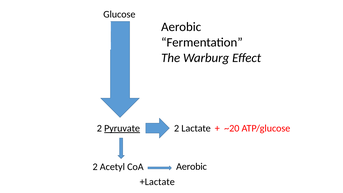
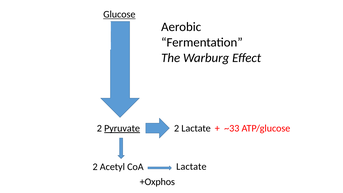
Glucose underline: none -> present (119, 14)
~20: ~20 -> ~33 (232, 128)
CoA Aerobic: Aerobic -> Lactate (191, 167)
+Lactate: +Lactate -> +Oxphos (157, 182)
